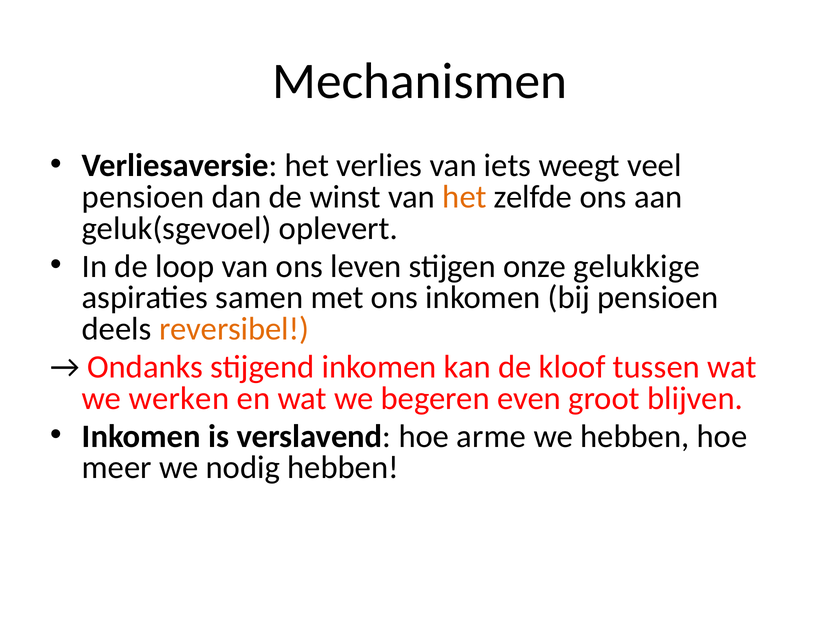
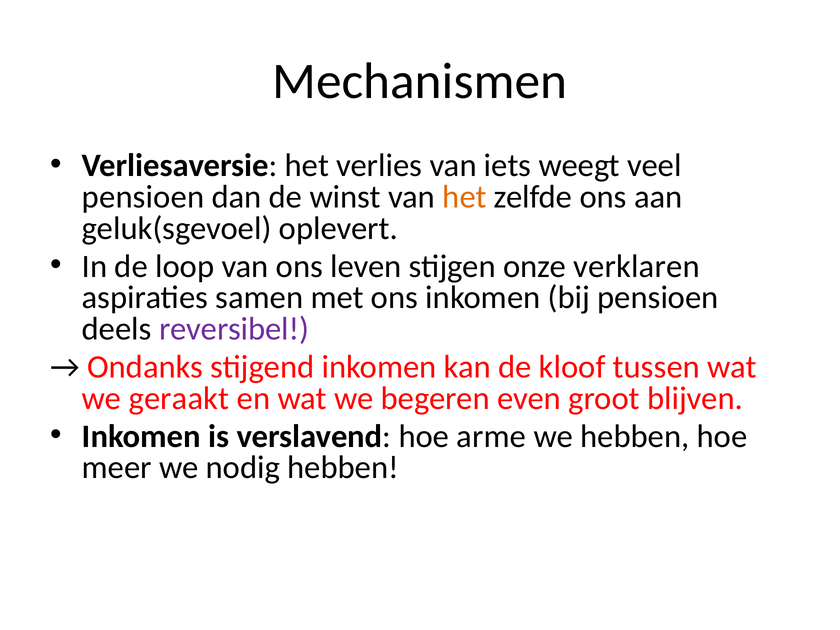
gelukkige: gelukkige -> verklaren (637, 266)
reversibel colour: orange -> purple (234, 329)
werken: werken -> geraakt (179, 398)
